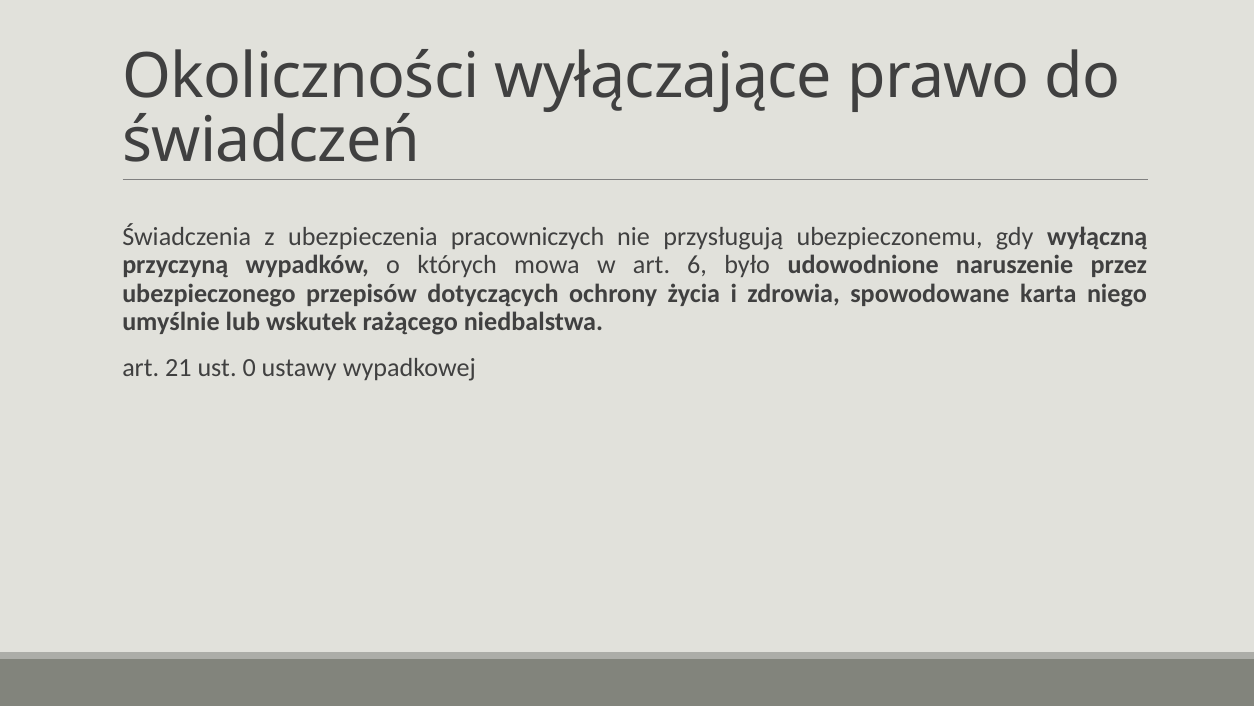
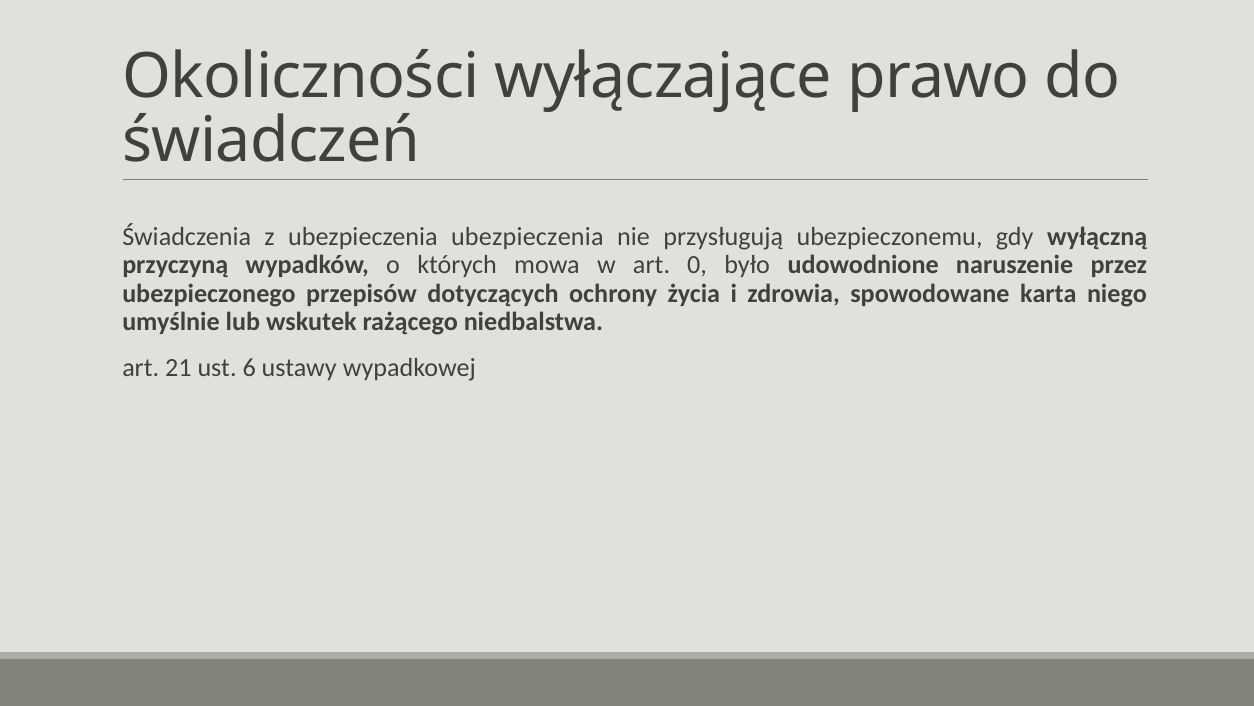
ubezpieczenia pracowniczych: pracowniczych -> ubezpieczenia (527, 237)
6: 6 -> 0 (697, 265)
0: 0 -> 6 (249, 368)
